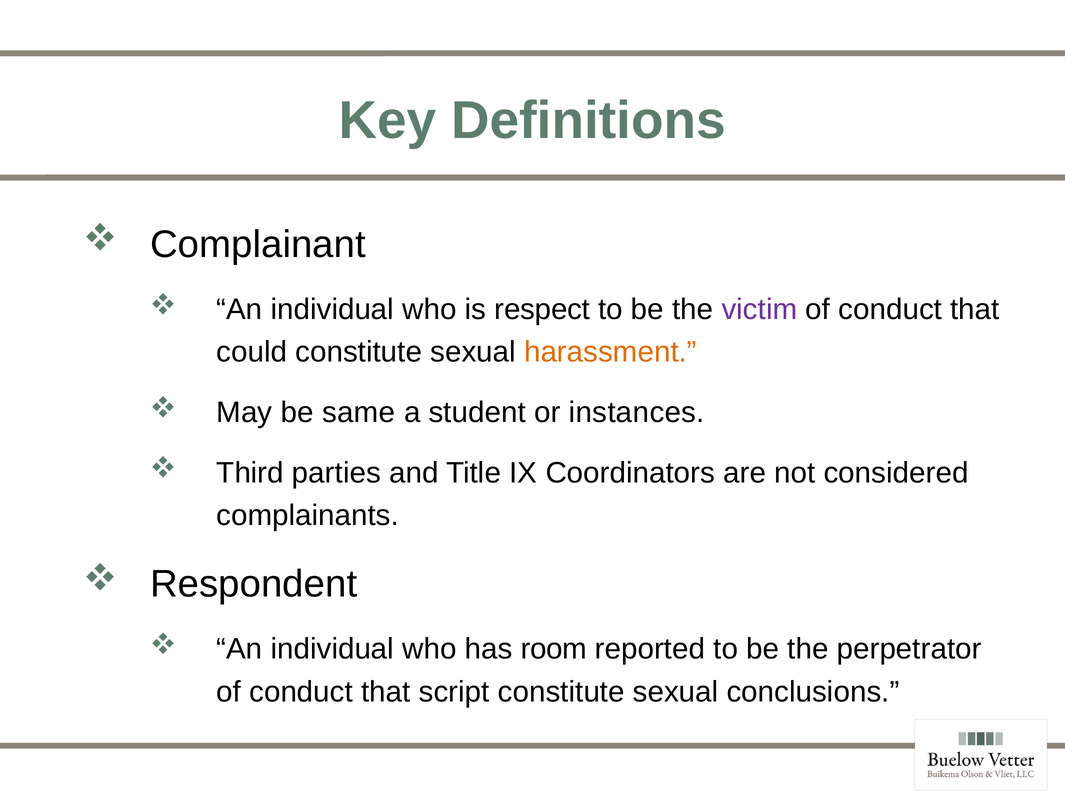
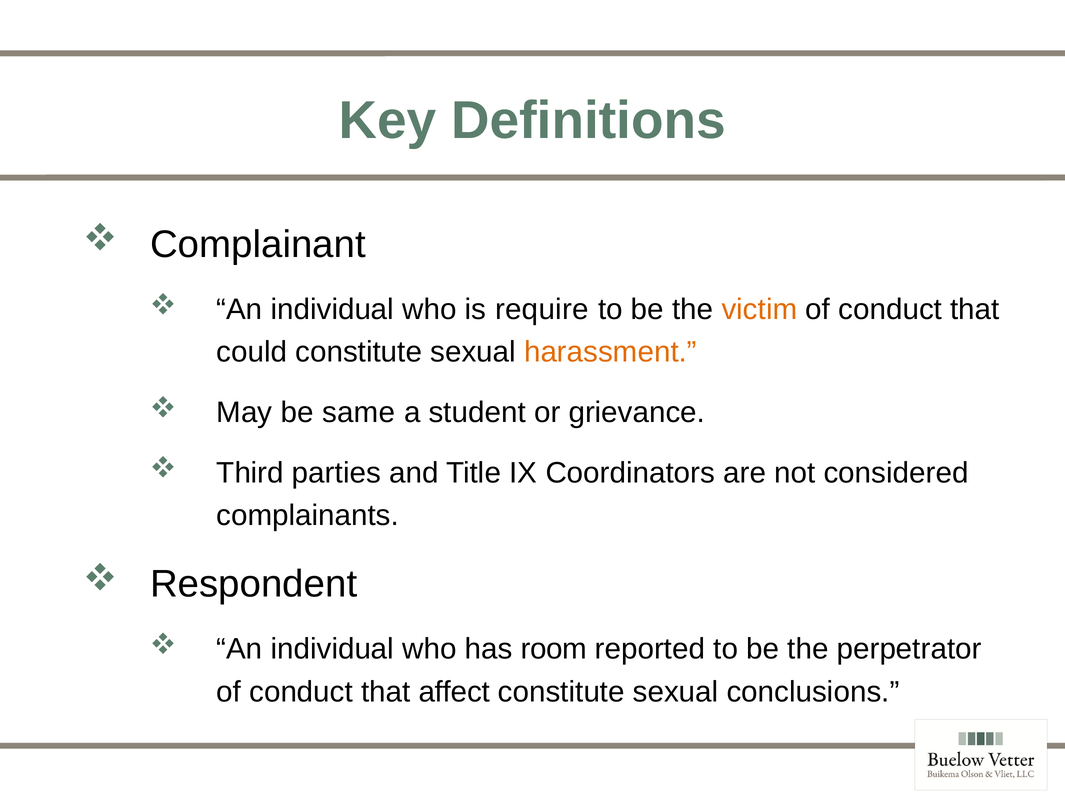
respect: respect -> require (542, 309)
victim colour: purple -> orange (759, 309)
instances: instances -> grievance (637, 412)
script: script -> affect (454, 692)
